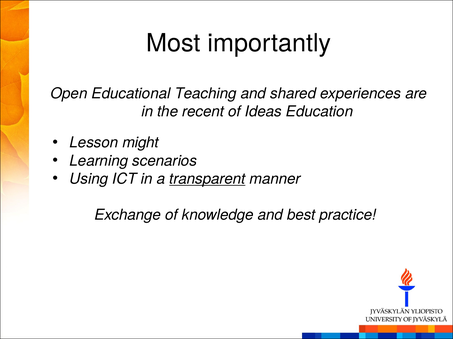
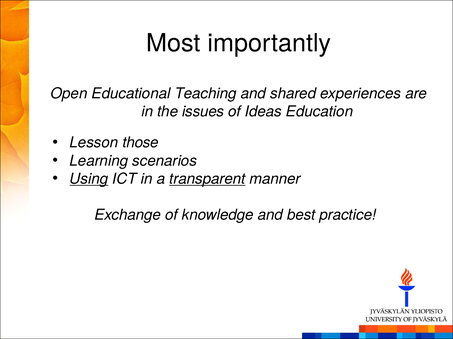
recent: recent -> issues (203, 112)
might: might -> those (141, 143)
Using underline: none -> present (89, 179)
